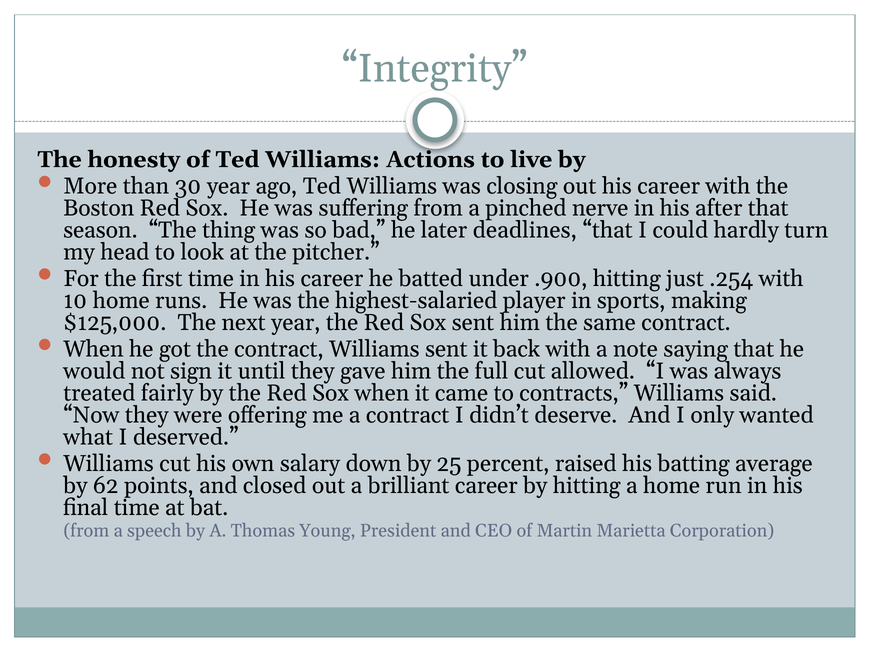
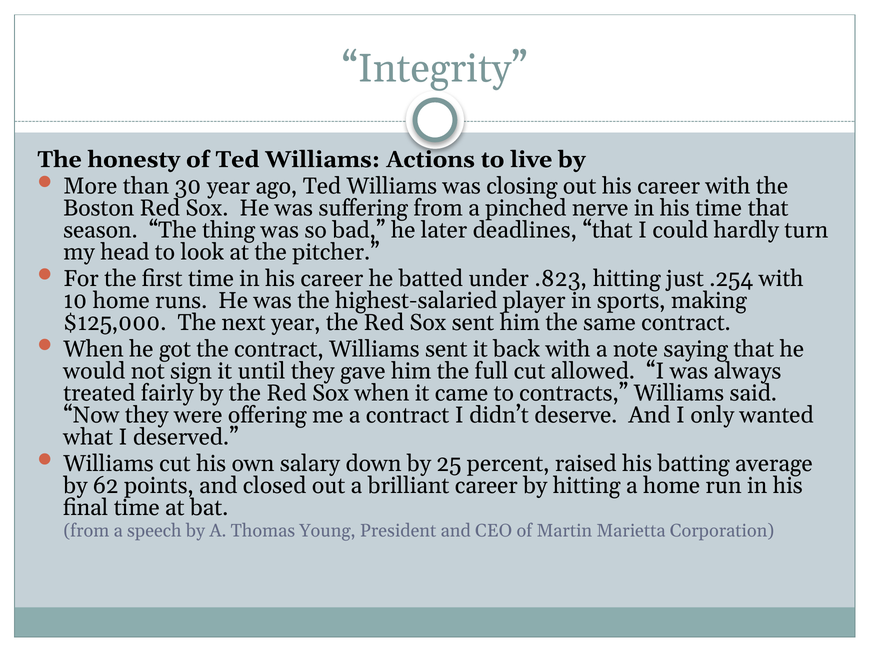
his after: after -> time (719, 208)
.900: .900 -> .823 (561, 279)
